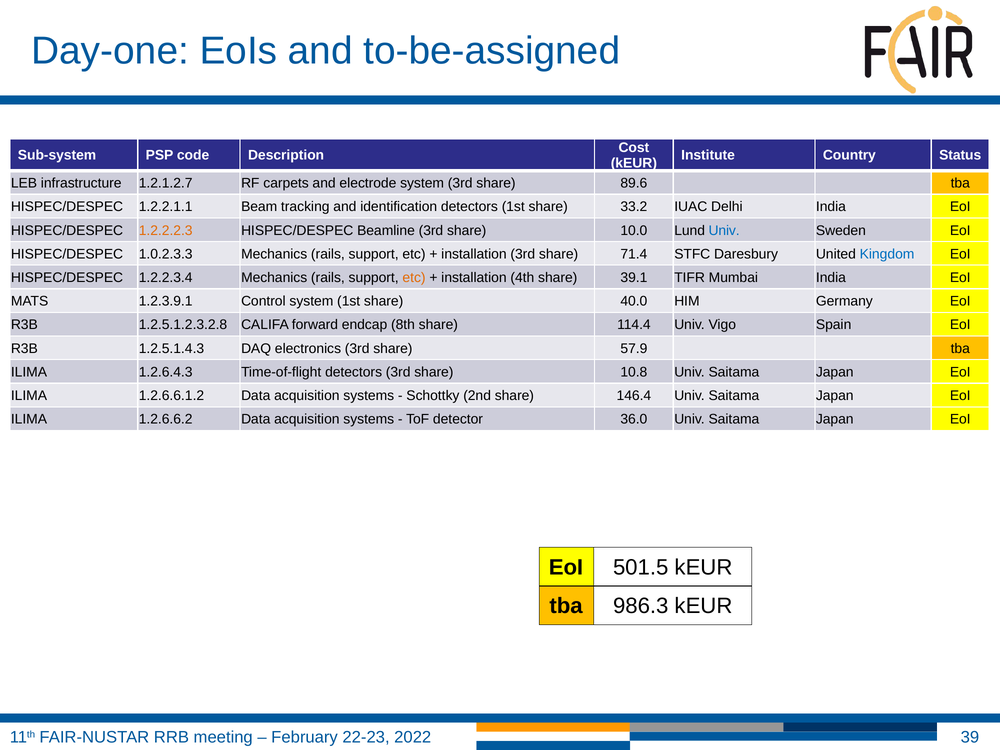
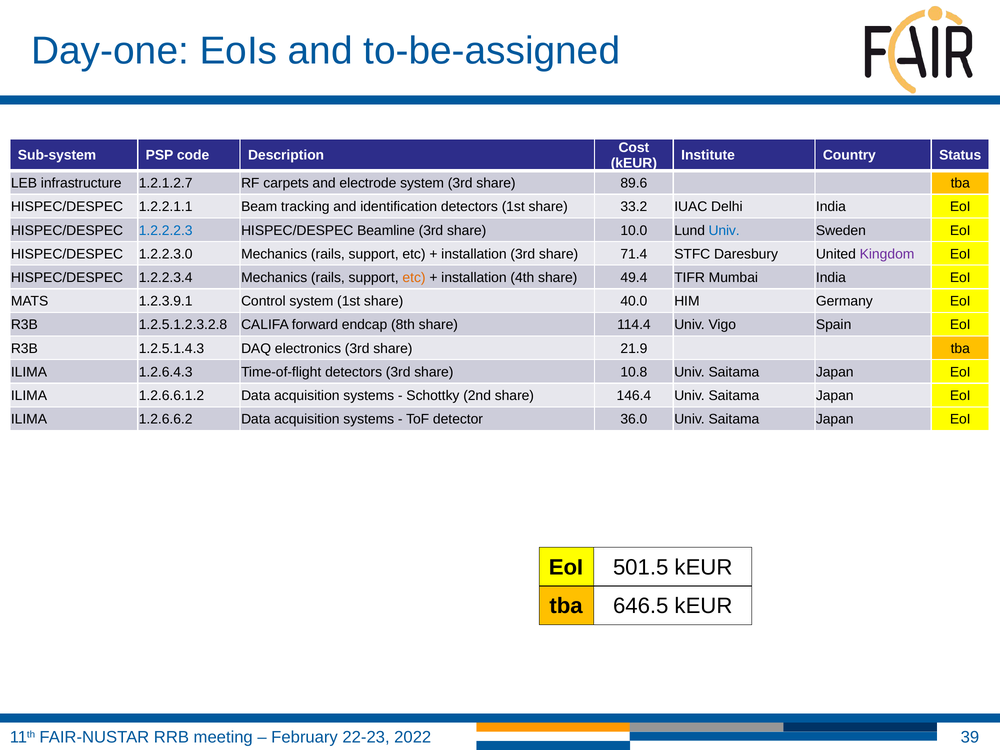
1.2.2.2.3 colour: orange -> blue (166, 230)
1.0.2.3.3: 1.0.2.3.3 -> 1.2.2.3.0 (166, 254)
Kingdom colour: blue -> purple (887, 254)
39.1: 39.1 -> 49.4 (634, 278)
57.9: 57.9 -> 21.9 (634, 349)
986.3: 986.3 -> 646.5 (641, 606)
